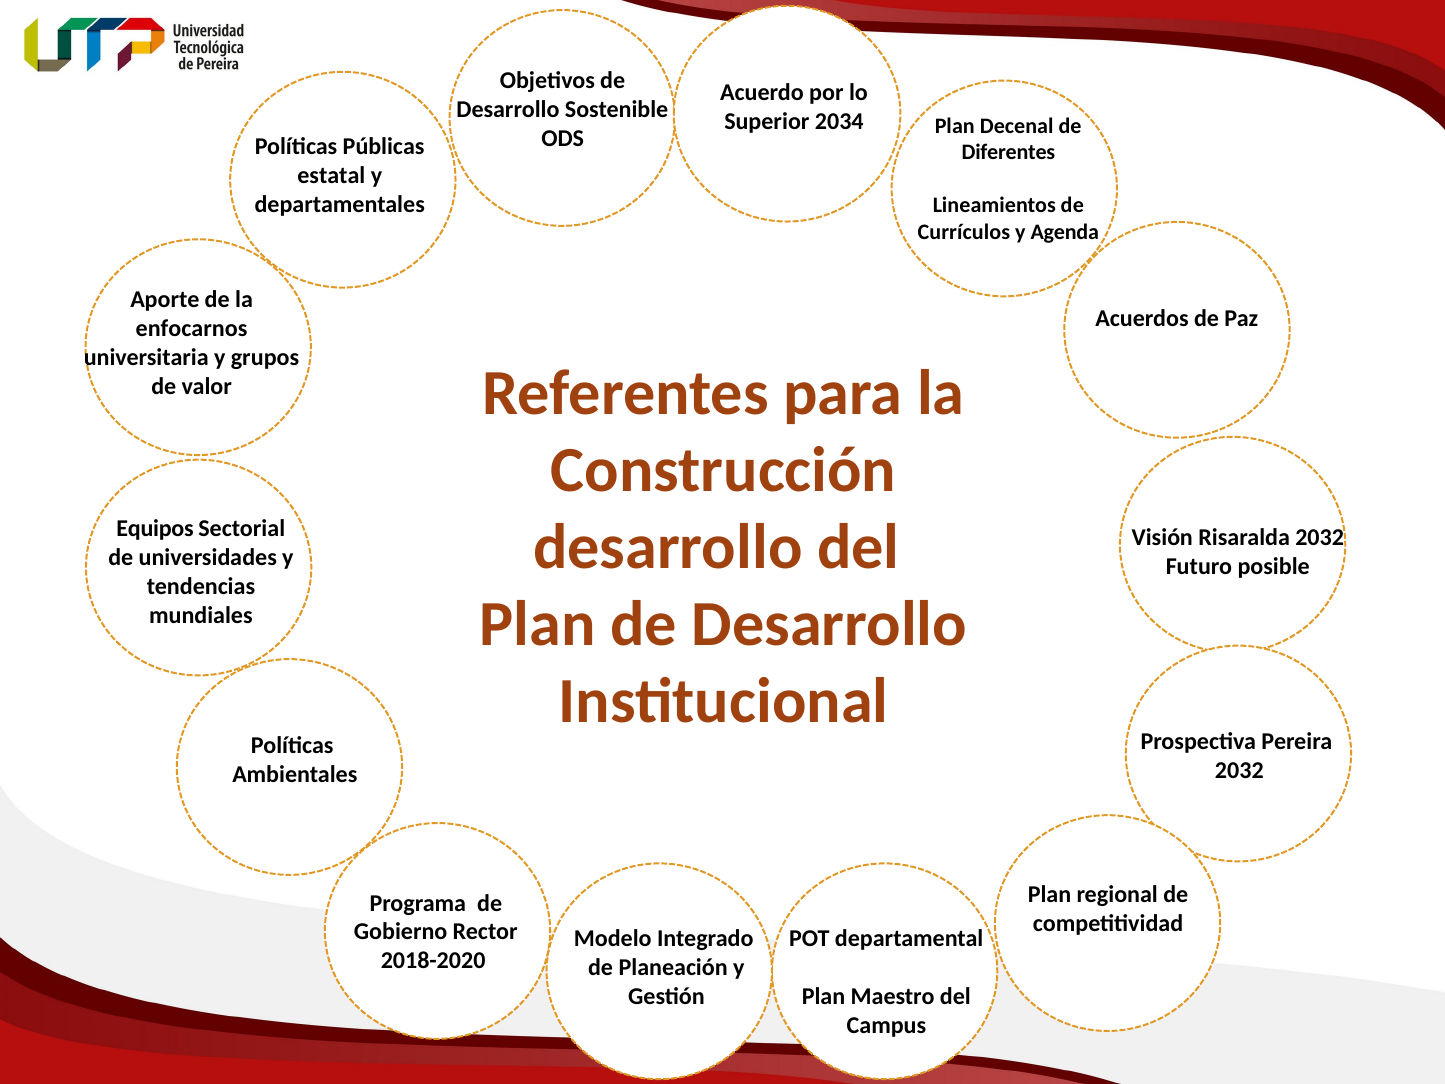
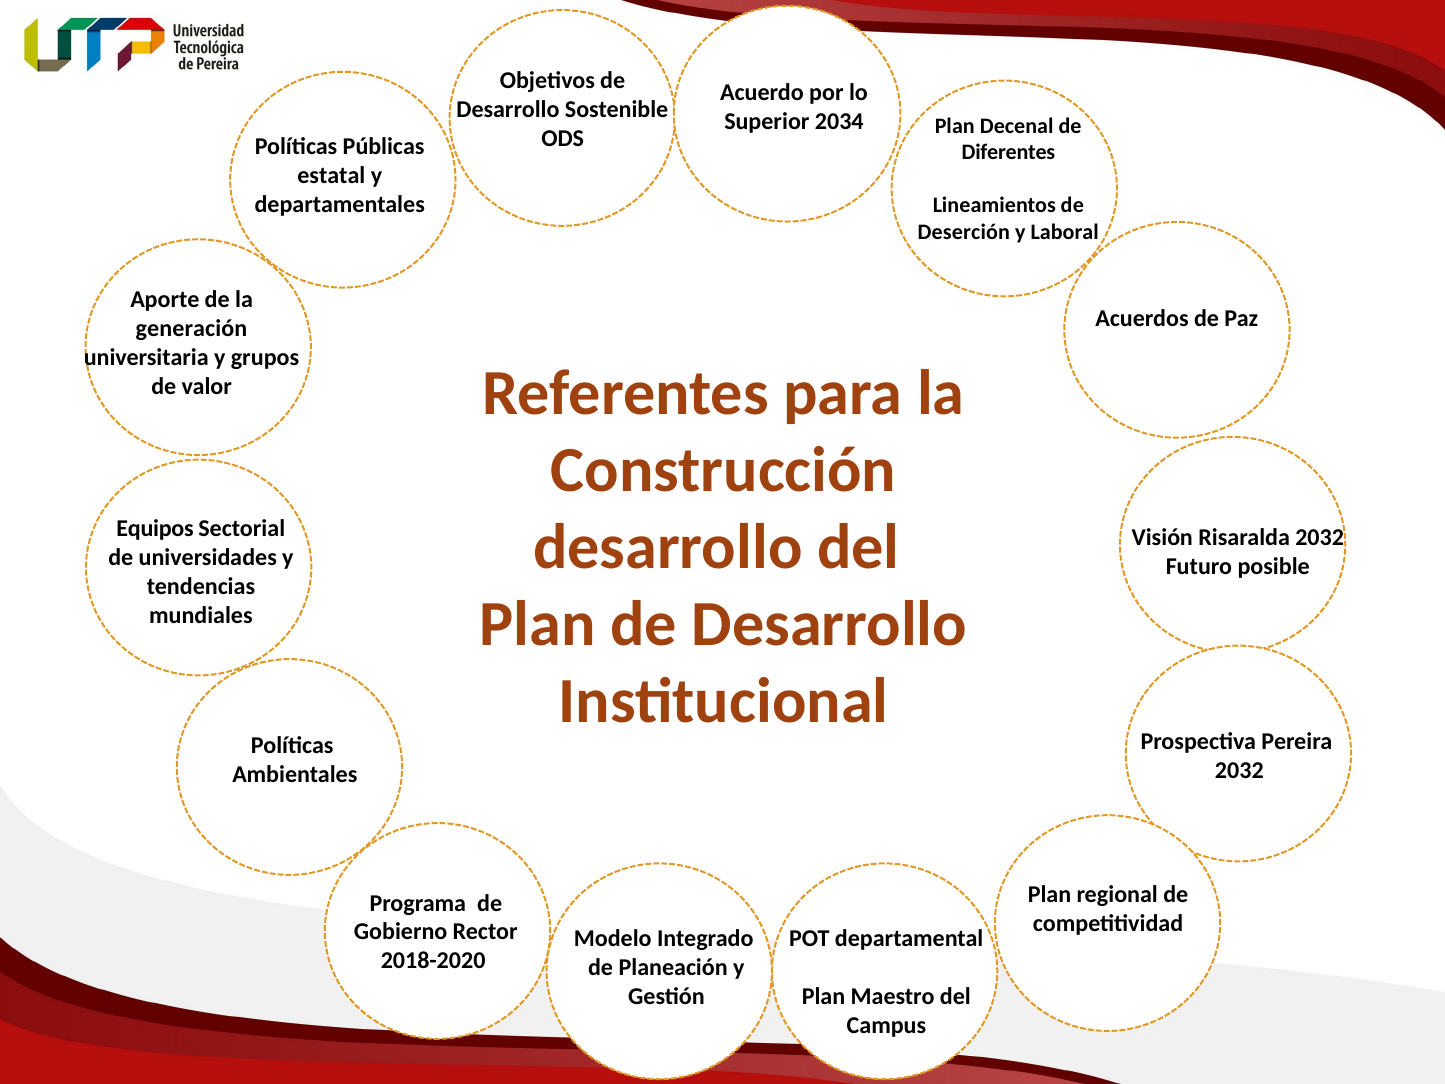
Currículos: Currículos -> Deserción (964, 232)
Agenda: Agenda -> Laboral (1065, 232)
enfocarnos: enfocarnos -> generación (191, 329)
